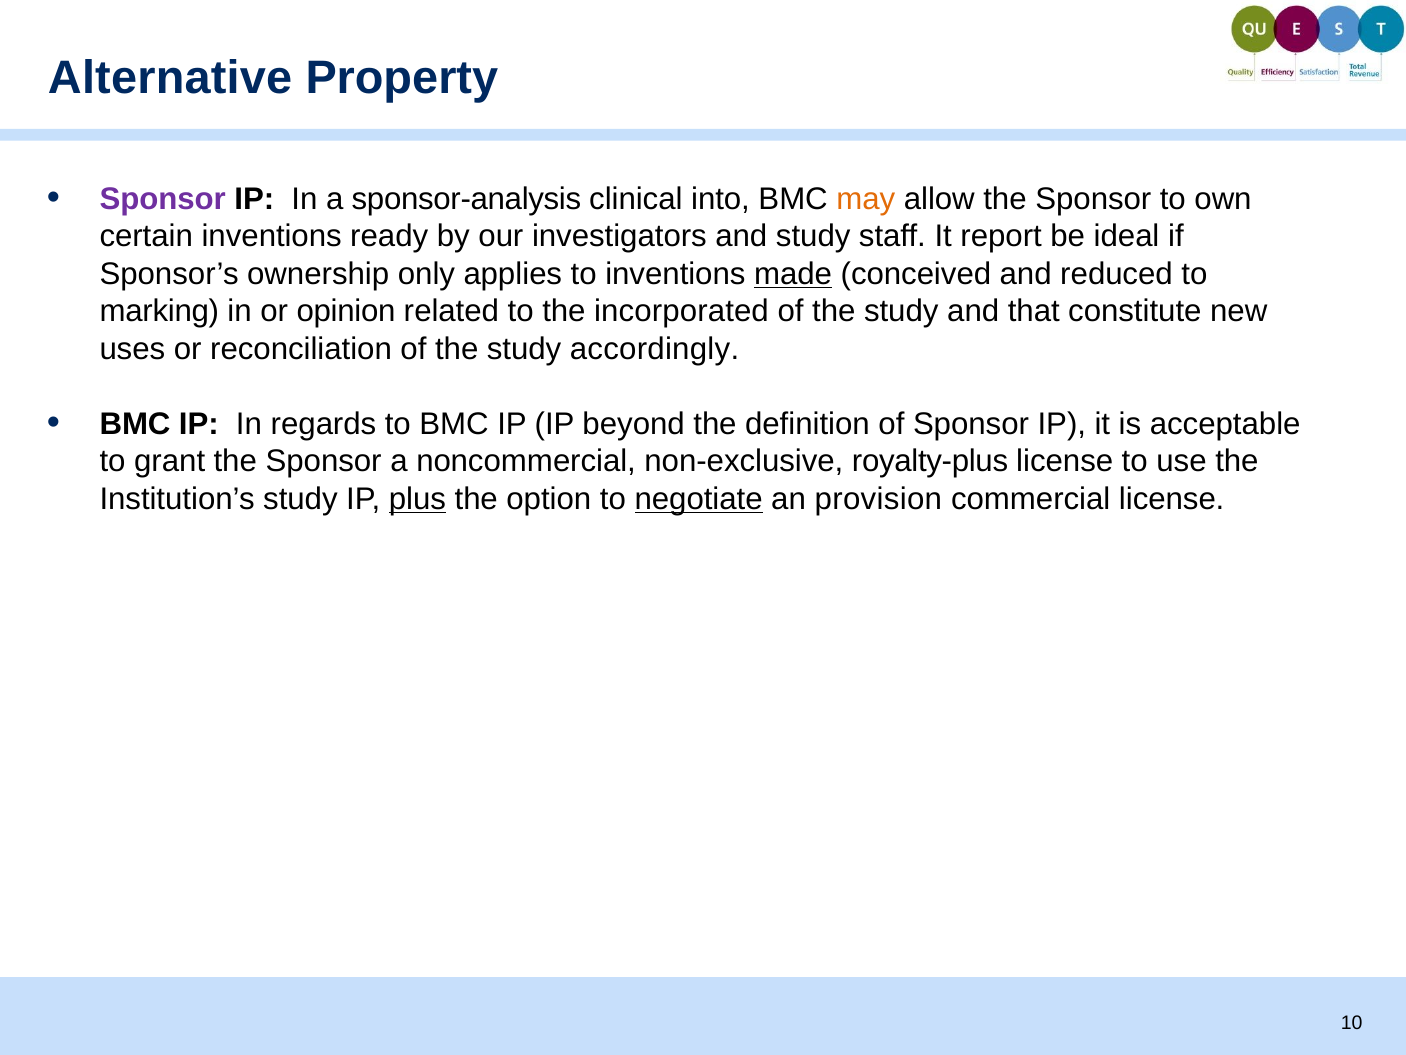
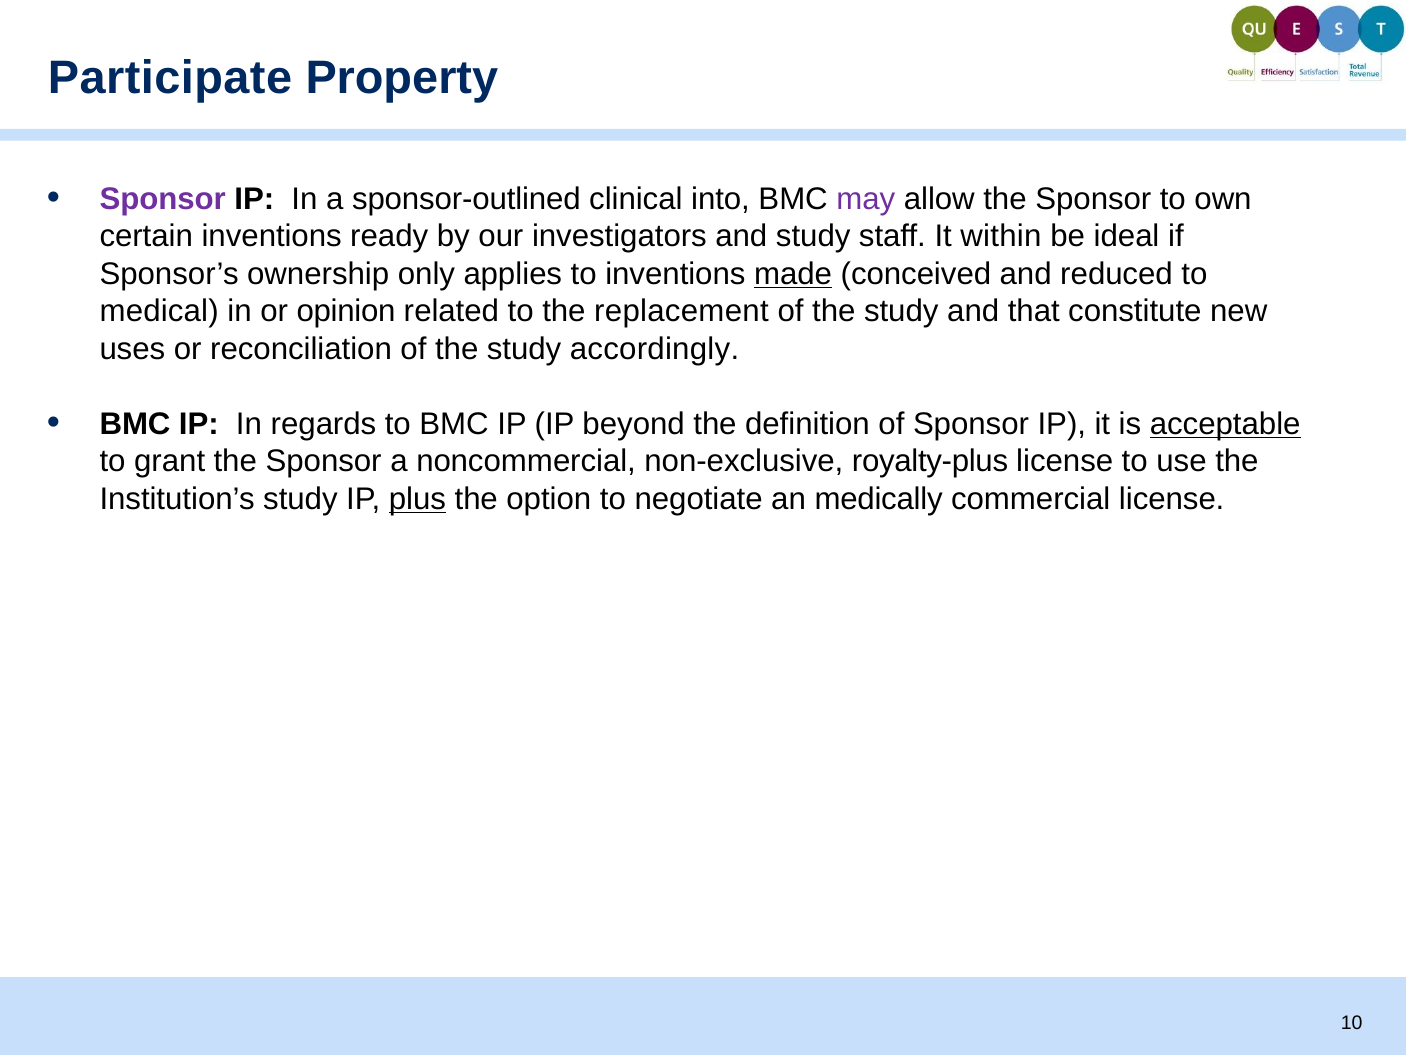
Alternative: Alternative -> Participate (170, 78)
sponsor-analysis: sponsor-analysis -> sponsor-outlined (466, 199)
may colour: orange -> purple (866, 199)
report: report -> within (1001, 236)
marking: marking -> medical (159, 311)
incorporated: incorporated -> replacement (681, 311)
acceptable underline: none -> present (1225, 424)
negotiate underline: present -> none (699, 499)
provision: provision -> medically (879, 499)
